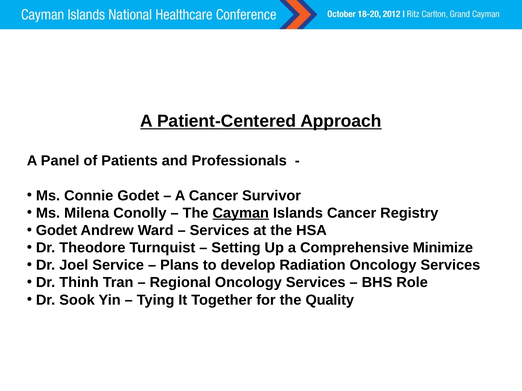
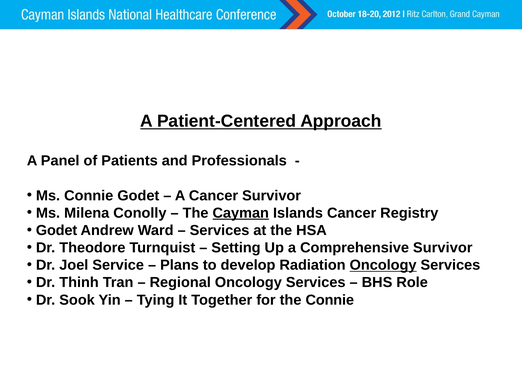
Comprehensive Minimize: Minimize -> Survivor (443, 248)
Oncology underline: none -> present (383, 266)
the Quality: Quality -> Connie (330, 300)
